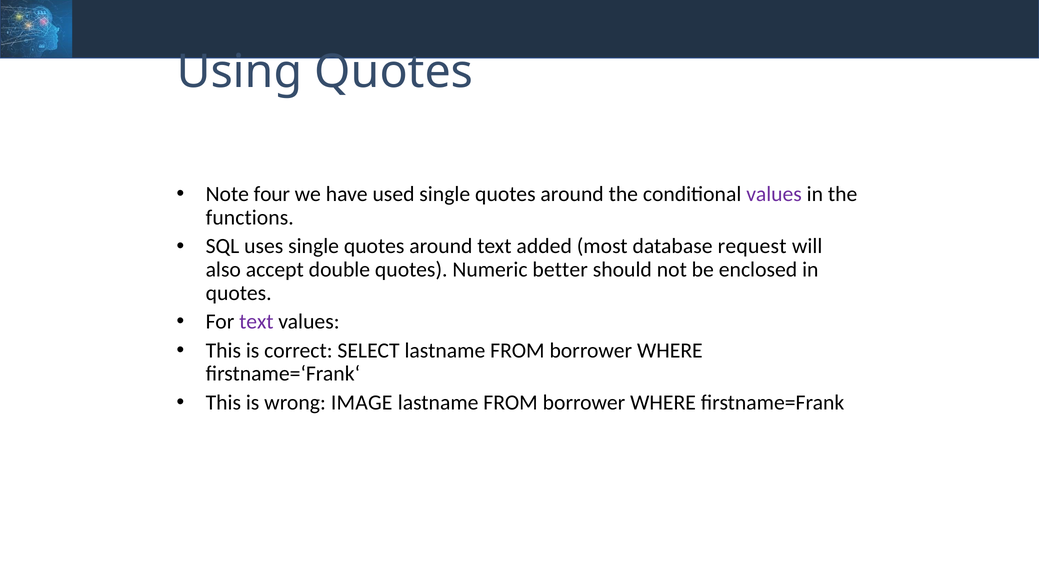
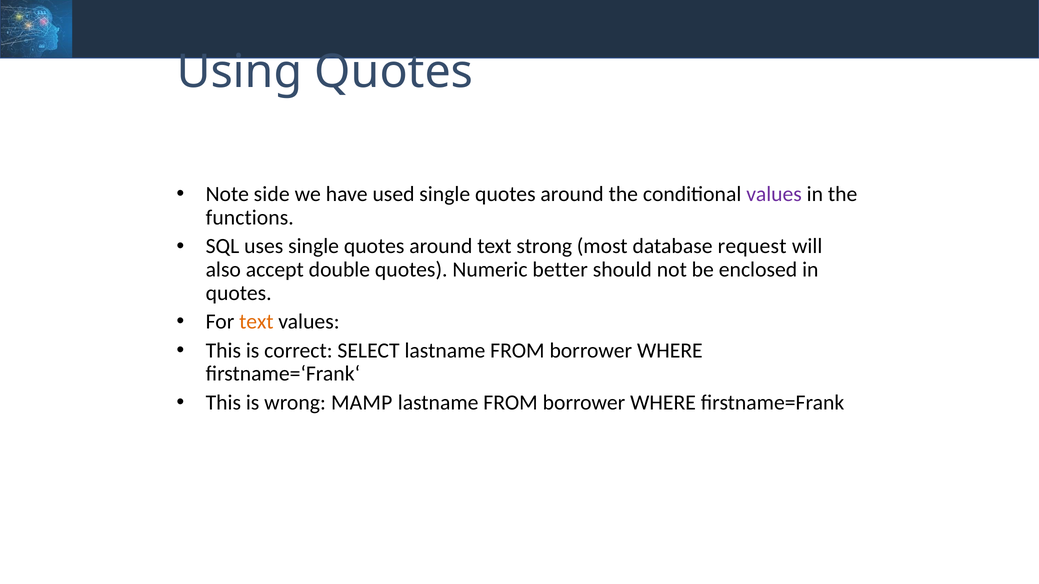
four: four -> side (272, 194)
added: added -> strong (544, 246)
text colour: purple -> orange (256, 322)
IMAGE: IMAGE -> MAMP (362, 403)
